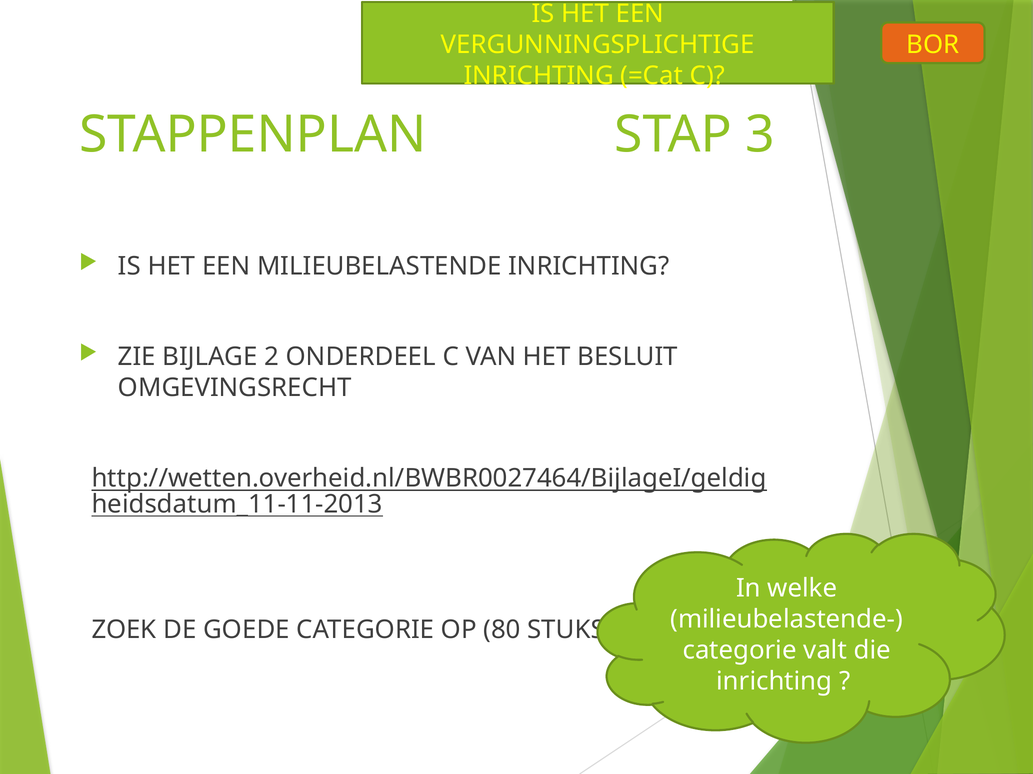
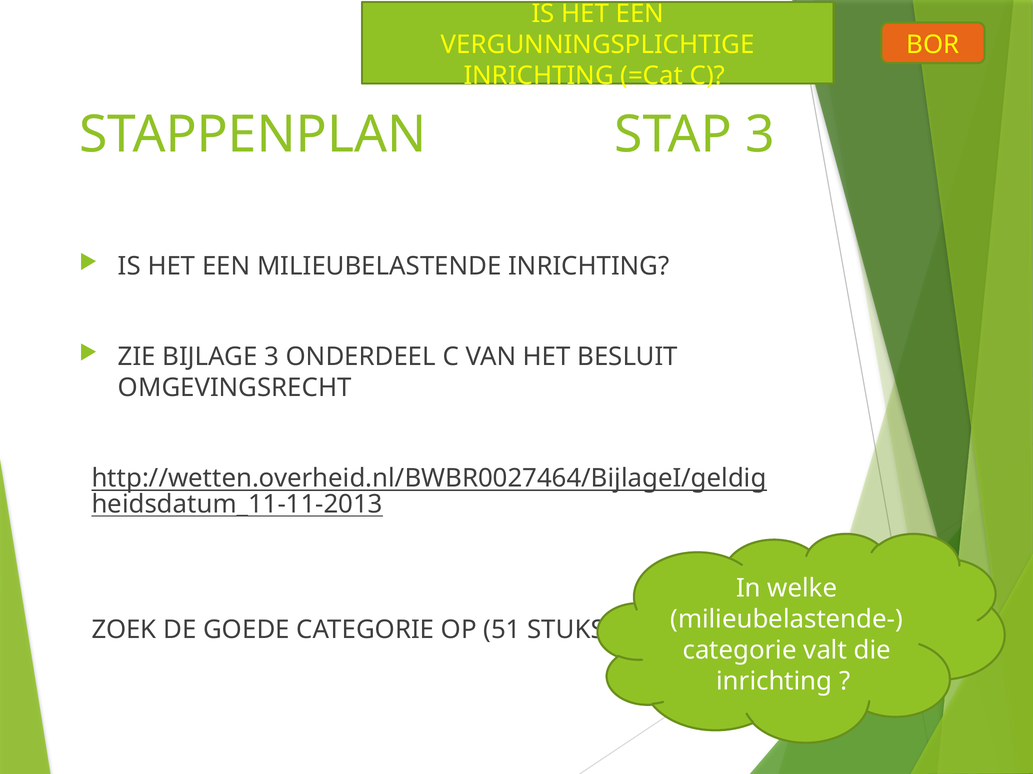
BIJLAGE 2: 2 -> 3 (272, 357)
80: 80 -> 51 (502, 631)
